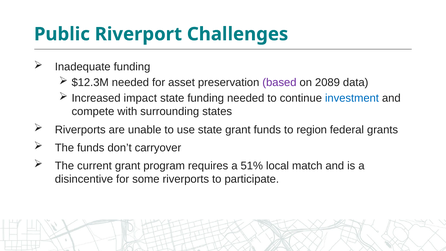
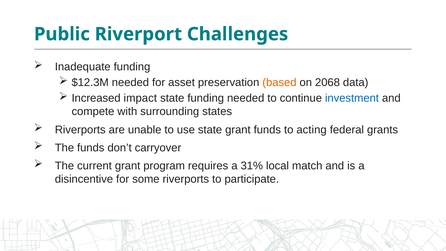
based colour: purple -> orange (279, 82)
2089: 2089 -> 2068 (327, 82)
region: region -> acting (312, 130)
51%: 51% -> 31% (252, 166)
